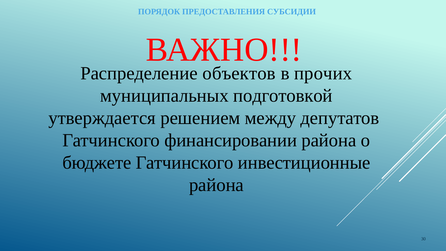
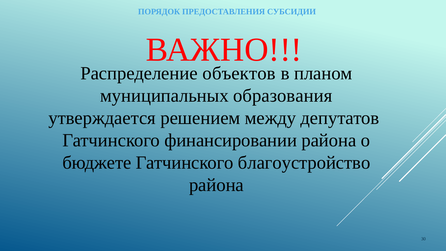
прочих: прочих -> планом (323, 73)
подготовкой: подготовкой -> образования (283, 96)
инвестиционные: инвестиционные -> благоустройство (304, 162)
